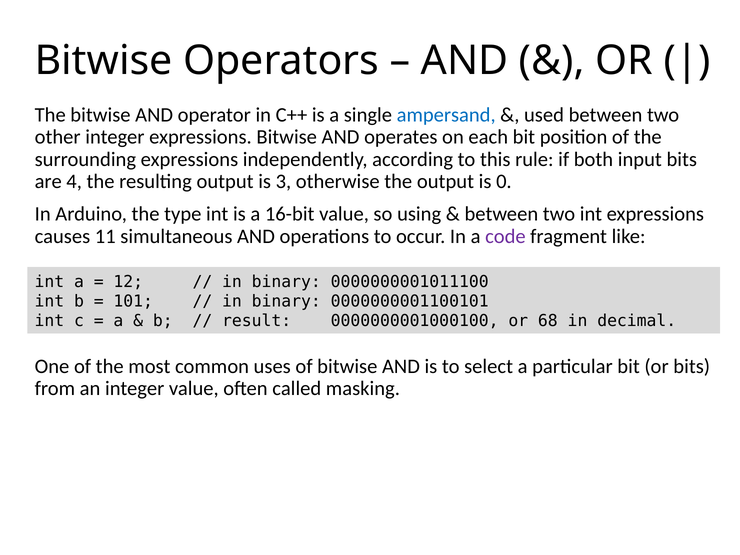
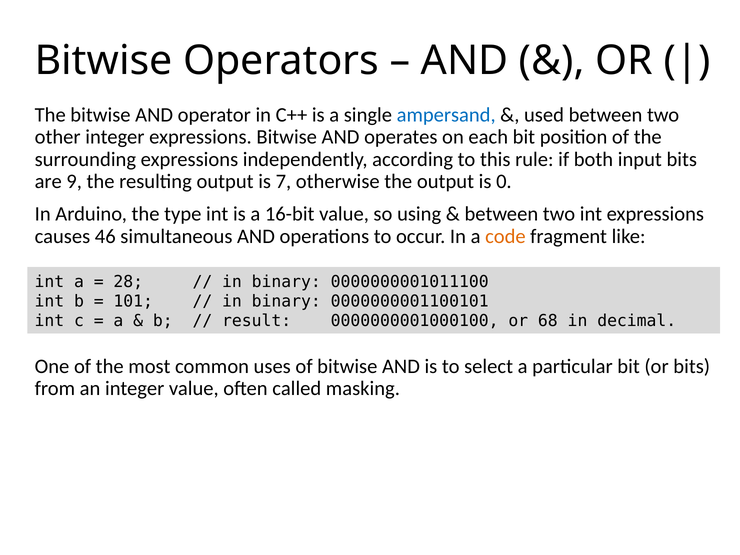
4: 4 -> 9 (74, 182)
3: 3 -> 7 (283, 182)
11: 11 -> 46 (105, 236)
code colour: purple -> orange (505, 236)
12: 12 -> 28 (128, 282)
